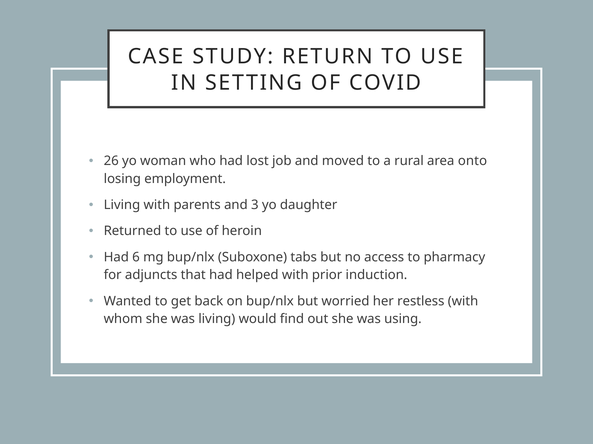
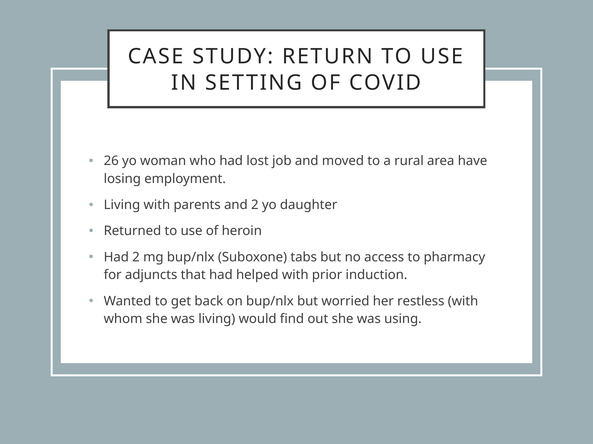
onto: onto -> have (473, 161)
and 3: 3 -> 2 (255, 205)
Had 6: 6 -> 2 (136, 258)
